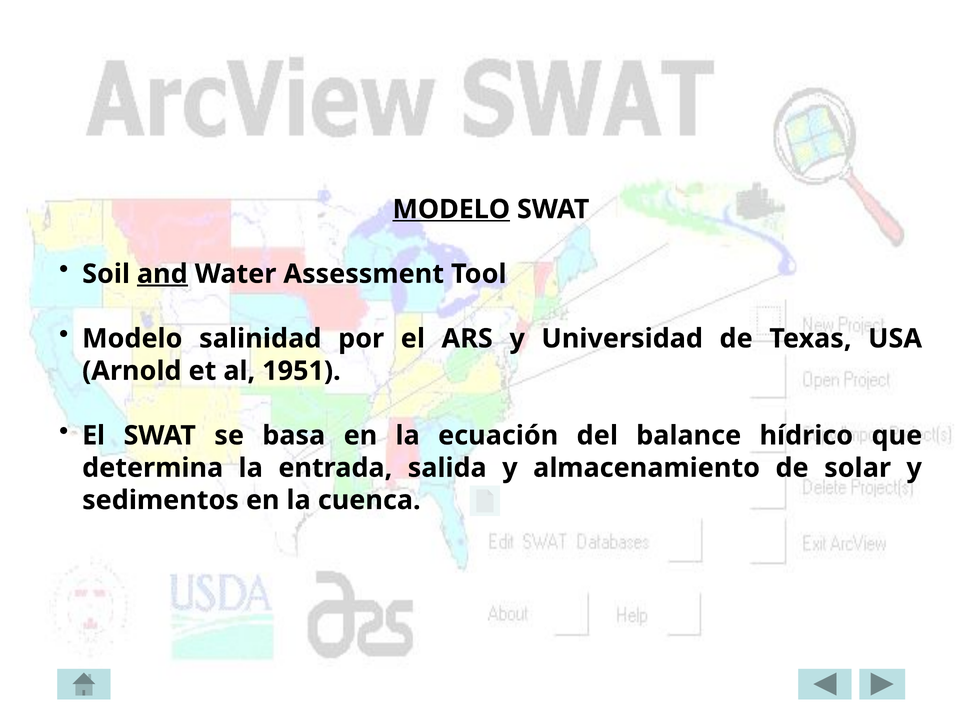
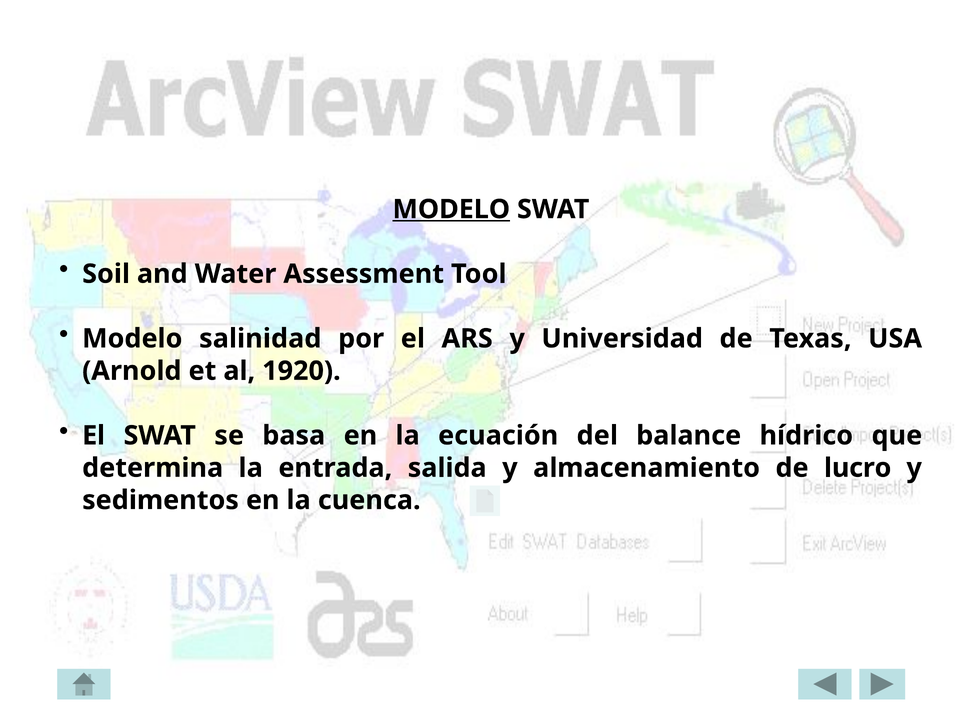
and underline: present -> none (162, 274)
1951: 1951 -> 1920 (301, 371)
solar: solar -> lucro (858, 468)
